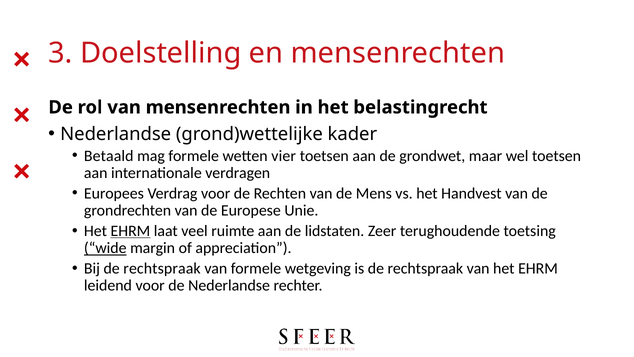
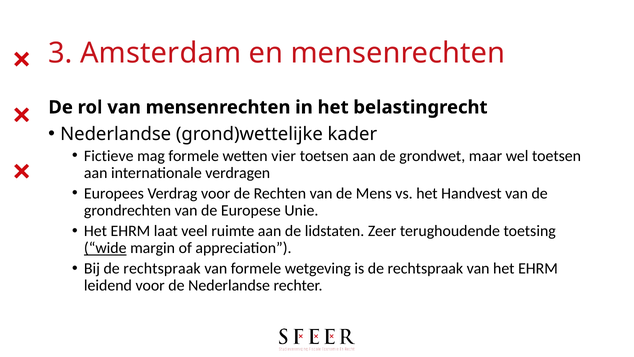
Doelstelling: Doelstelling -> Amsterdam (161, 53)
Betaald: Betaald -> Fictieve (109, 156)
EHRM underline: present -> none (130, 231)
